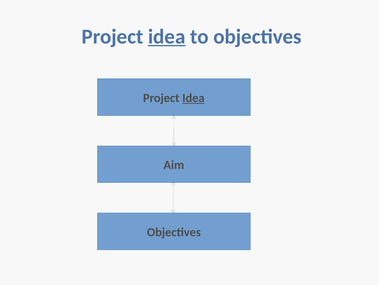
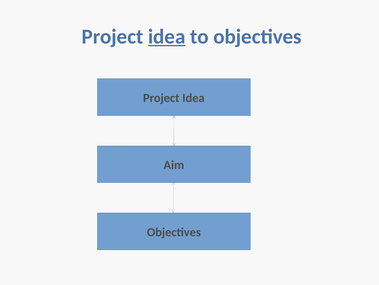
Idea underline: present -> none (193, 98)
